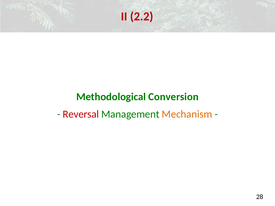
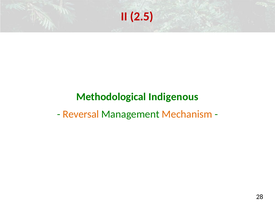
2.2: 2.2 -> 2.5 (142, 16)
Conversion: Conversion -> Indigenous (173, 97)
Reversal colour: red -> orange (81, 114)
